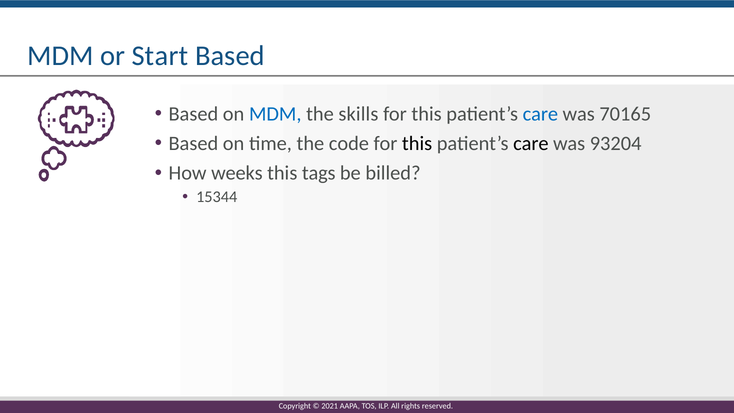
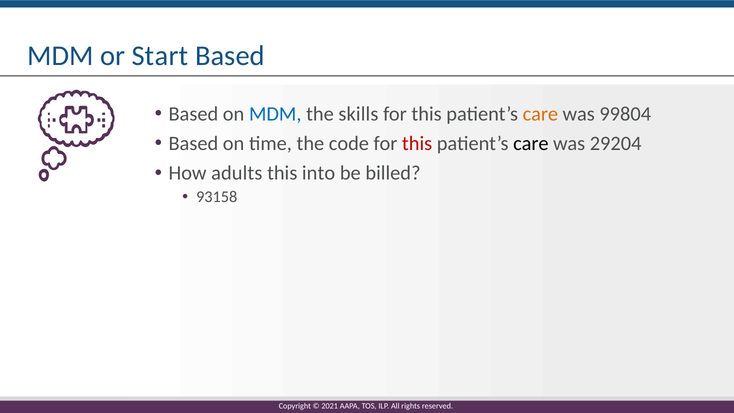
care colour: blue -> orange (540, 114)
70165: 70165 -> 99804 (625, 114)
this colour: black -> red (417, 144)
93204: 93204 -> 29204 (616, 144)
weeks: weeks -> adults (237, 173)
tags: tags -> into (319, 173)
15344: 15344 -> 93158 (217, 197)
